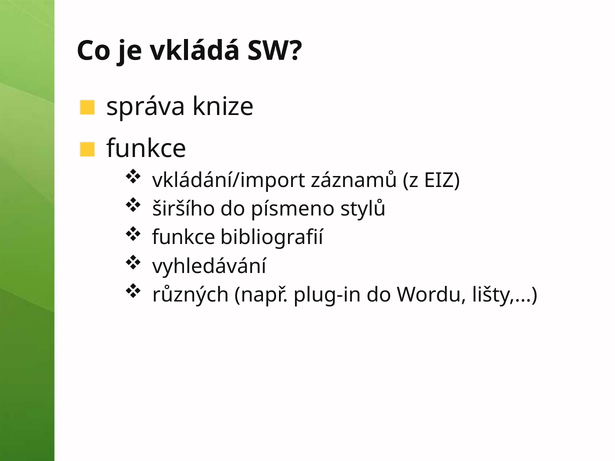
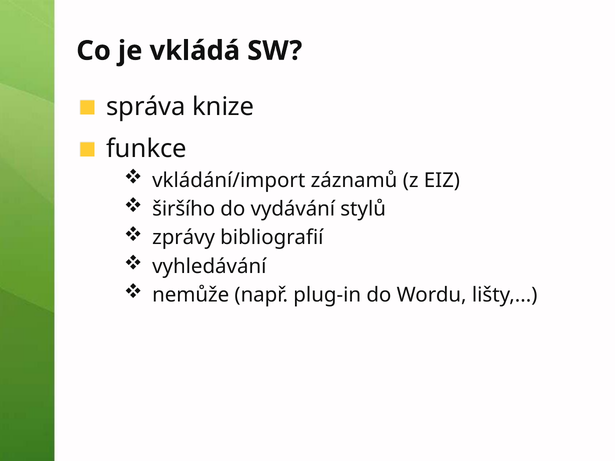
písmeno: písmeno -> vydávání (293, 209)
funkce: funkce -> zprávy (184, 238)
různých: různých -> nemůže (191, 295)
